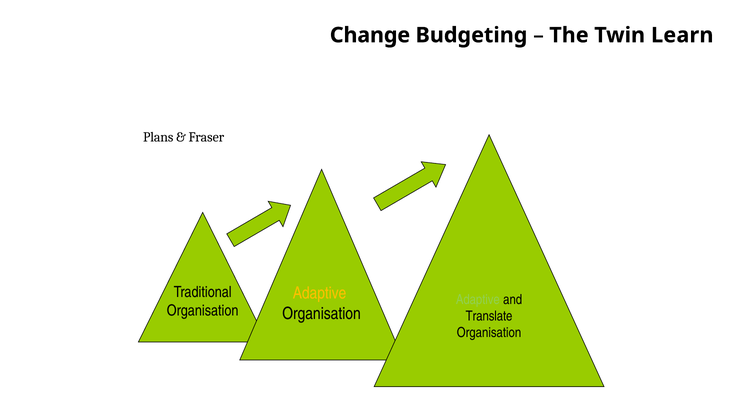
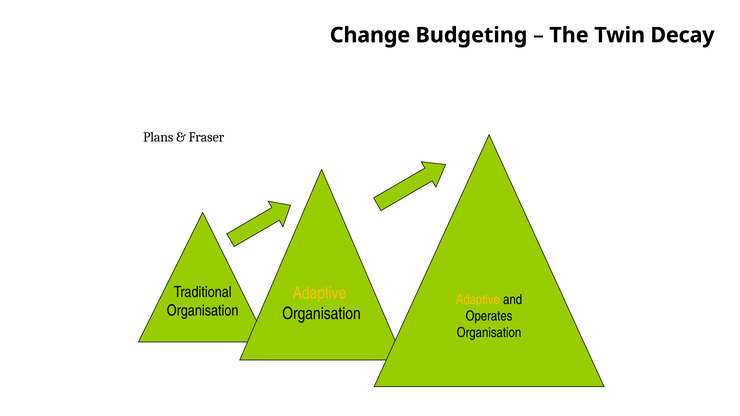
Learn: Learn -> Decay (682, 35)
Adaptive colour: light green -> yellow (478, 300)
Translate: Translate -> Operates (489, 316)
